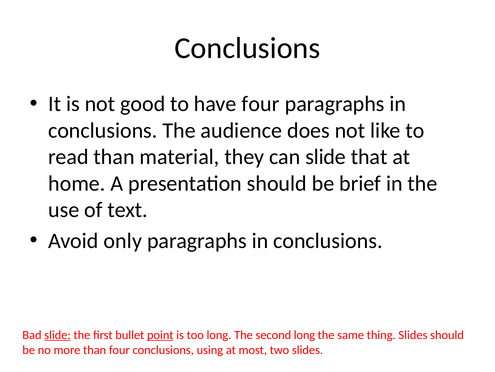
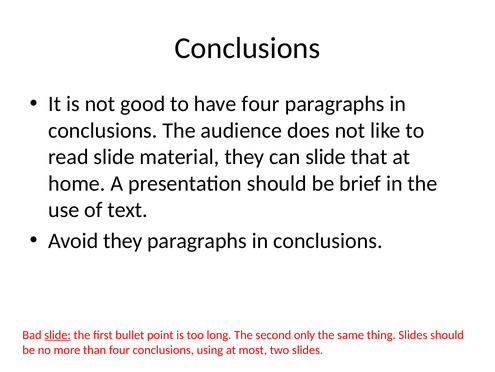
read than: than -> slide (114, 157)
Avoid only: only -> they (123, 240)
point underline: present -> none (160, 334)
second long: long -> only (304, 334)
